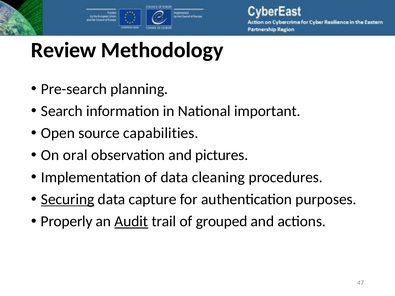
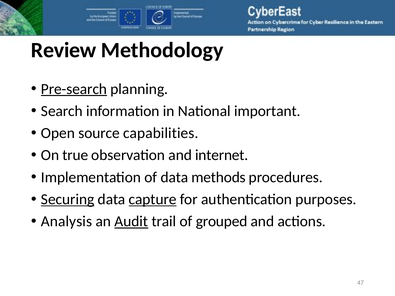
Pre-search underline: none -> present (74, 89)
oral: oral -> true (75, 155)
pictures: pictures -> internet (222, 155)
cleaning: cleaning -> methods (219, 177)
capture underline: none -> present (153, 199)
Properly: Properly -> Analysis (67, 222)
